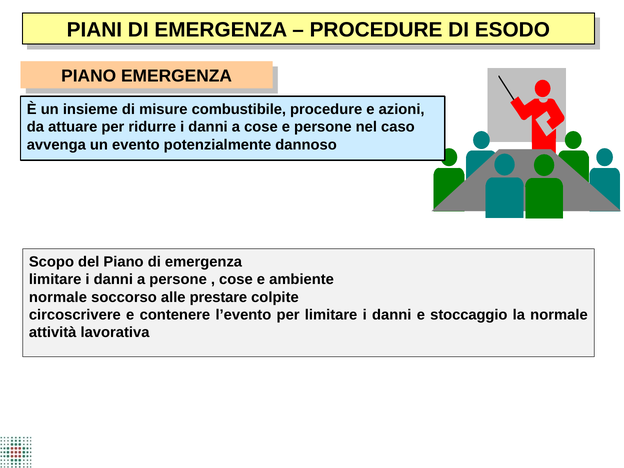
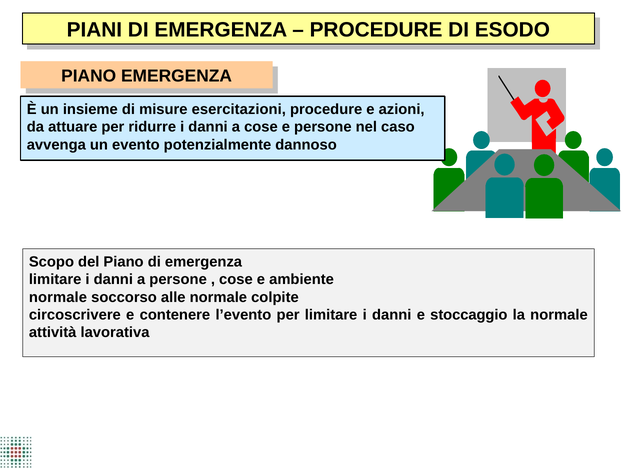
combustibile: combustibile -> esercitazioni (239, 109)
alle prestare: prestare -> normale (218, 297)
